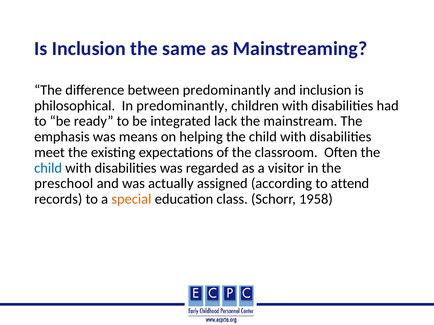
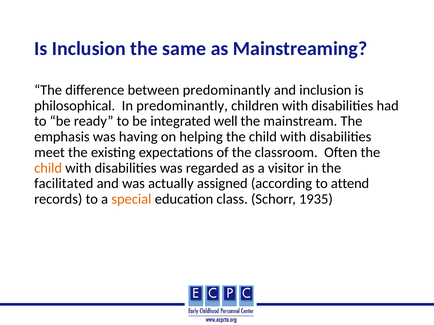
lack: lack -> well (226, 121)
means: means -> having (138, 137)
child colour: blue -> orange (48, 168)
preschool: preschool -> facilitated (64, 184)
1958: 1958 -> 1935 (316, 199)
